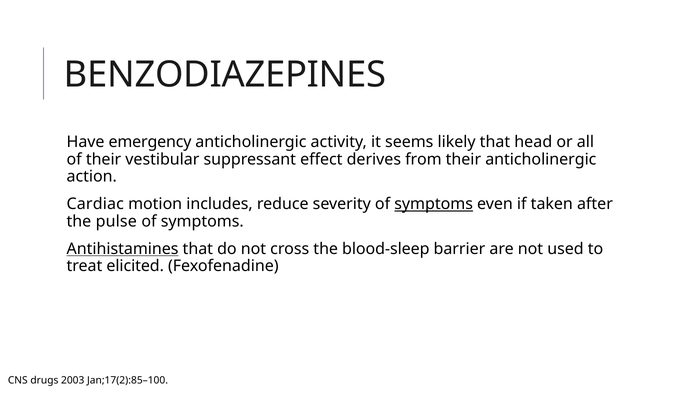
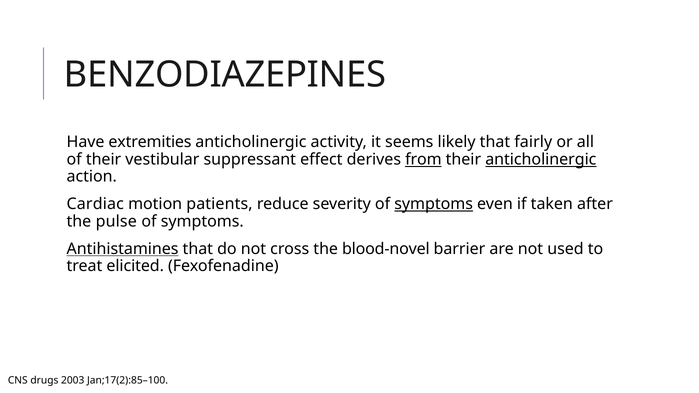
emergency: emergency -> extremities (150, 142)
head: head -> fairly (533, 142)
from underline: none -> present (423, 160)
anticholinergic underline: none -> present (541, 160)
includes: includes -> patients (219, 204)
blood-sleep: blood-sleep -> blood-novel (386, 249)
